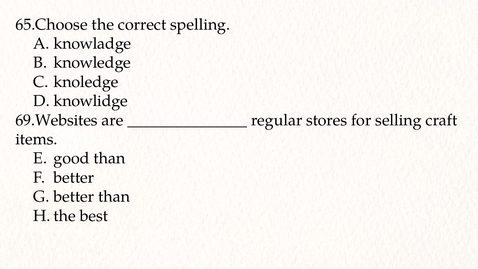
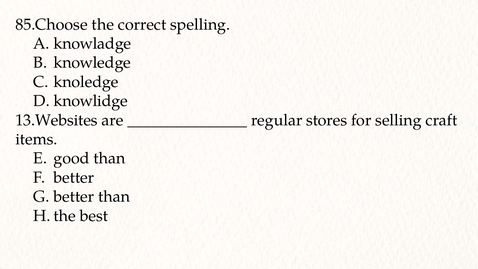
65.Choose: 65.Choose -> 85.Choose (52, 24)
69.Websites: 69.Websites -> 13.Websites (57, 120)
